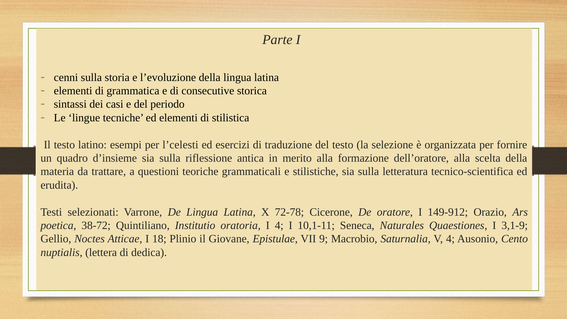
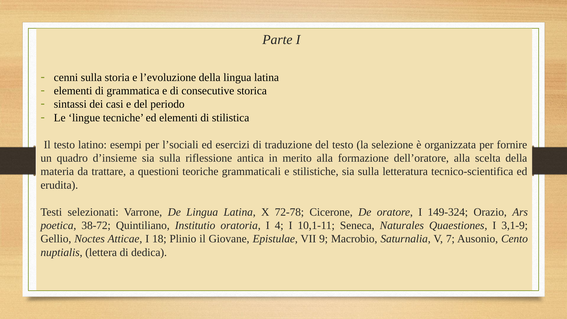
l’celesti: l’celesti -> l’sociali (180, 145)
149-912: 149-912 -> 149-324 (448, 212)
V 4: 4 -> 7 (450, 239)
